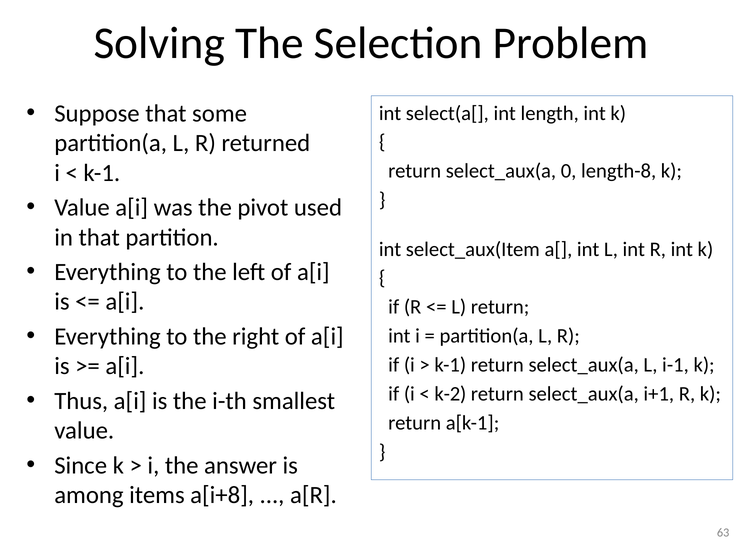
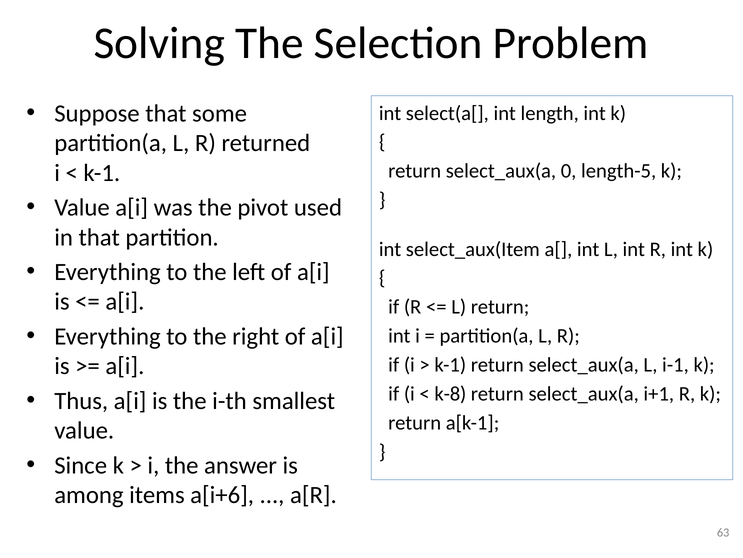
length-8: length-8 -> length-5 (619, 171)
k-2: k-2 -> k-8 (450, 393)
a[i+8: a[i+8 -> a[i+6 (222, 495)
